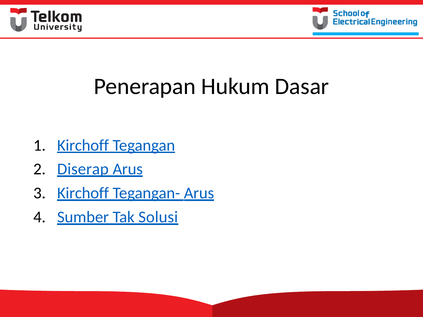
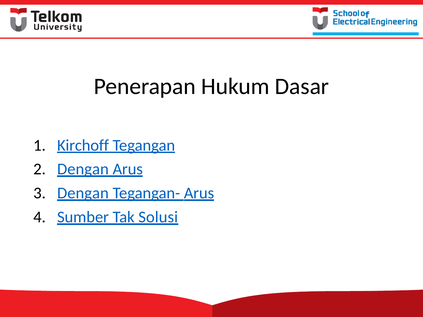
Diserap: Diserap -> Dengan (83, 169)
Kirchoff: Kirchoff -> Dengan (83, 193)
